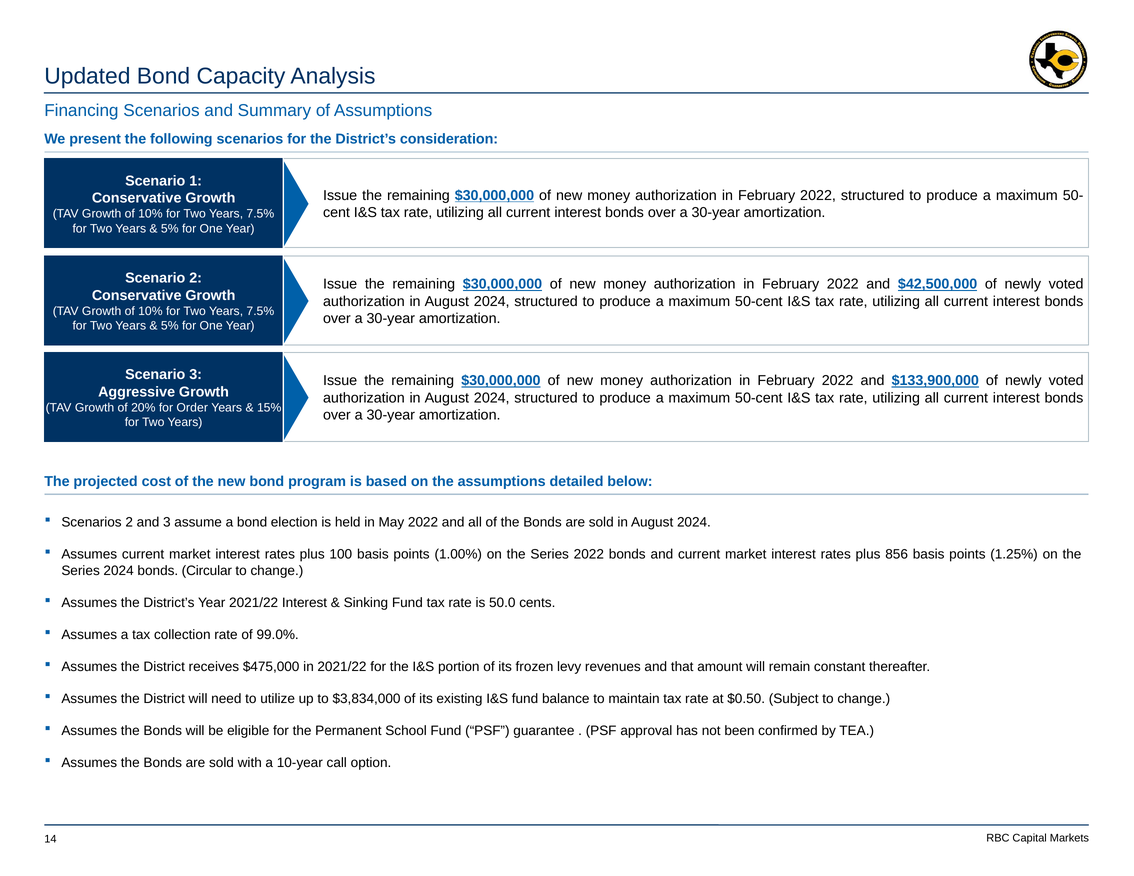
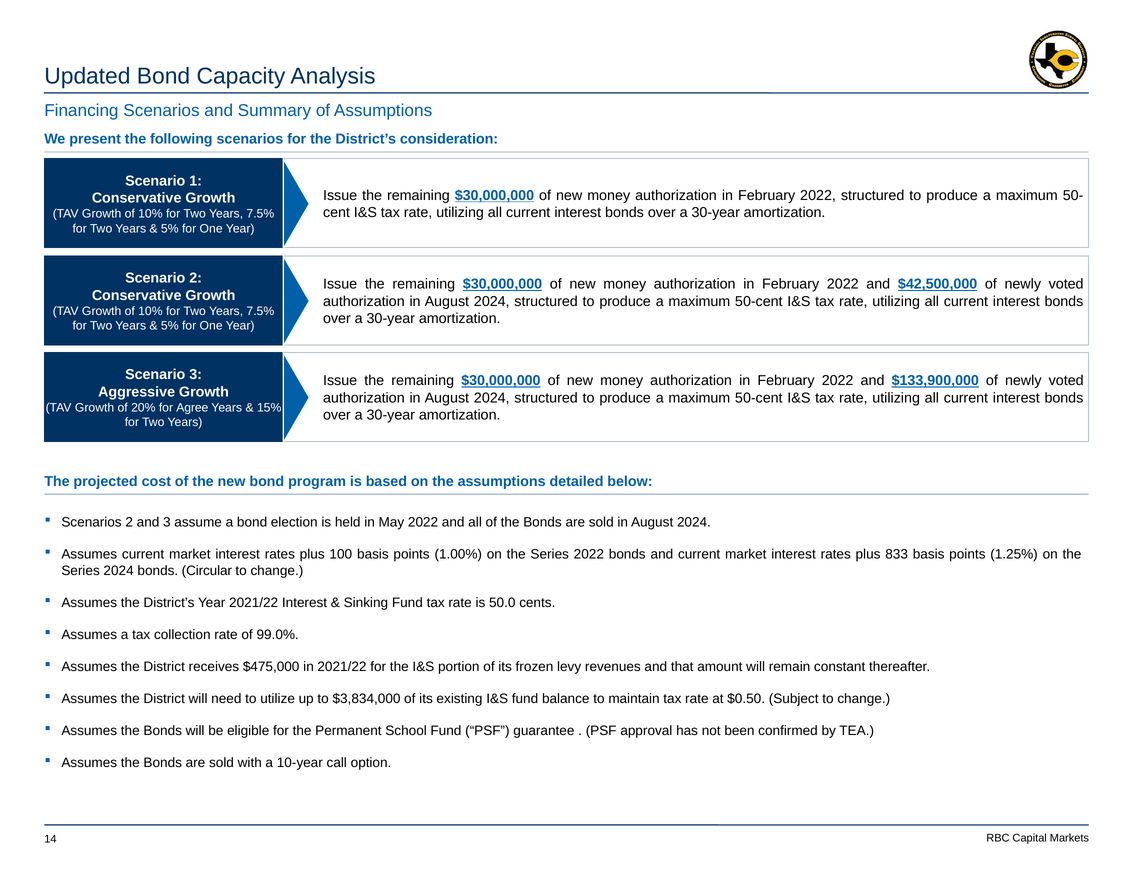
Order: Order -> Agree (192, 408)
856: 856 -> 833 (897, 555)
